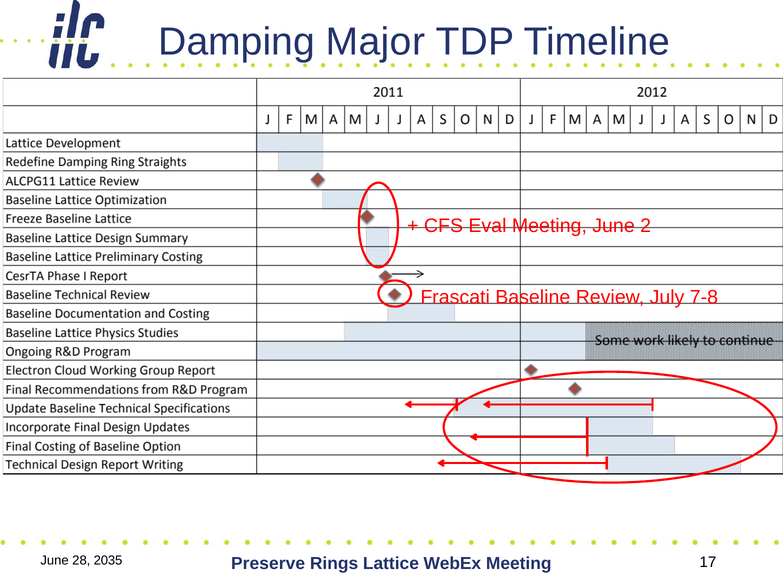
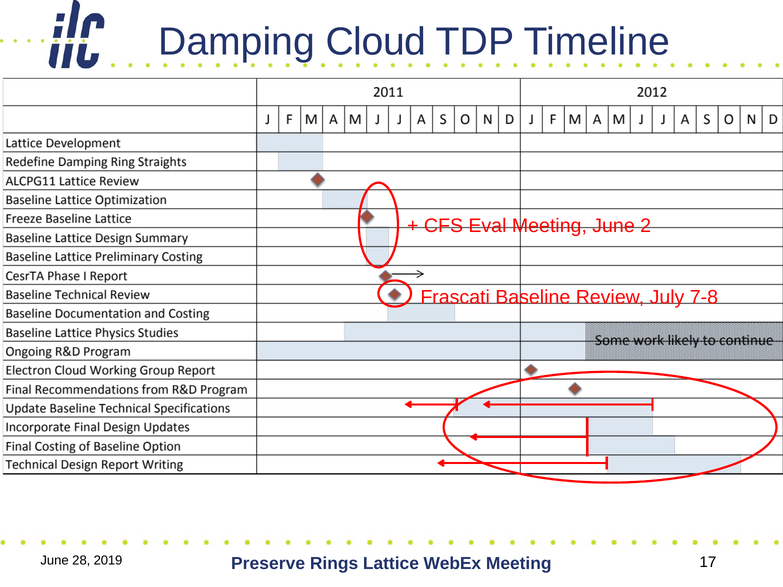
Major: Major -> Cloud (376, 42)
2035: 2035 -> 2019 (108, 561)
